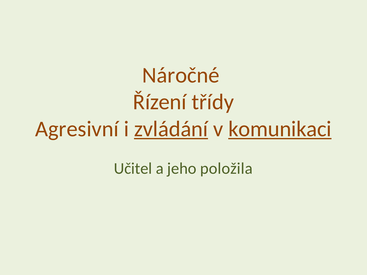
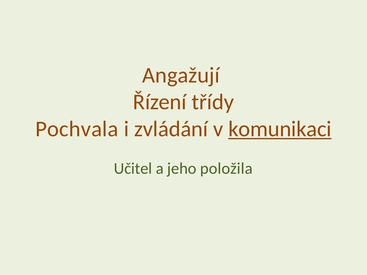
Náročné: Náročné -> Angažují (181, 75)
Agresivní: Agresivní -> Pochvala (77, 129)
zvládání underline: present -> none (171, 129)
